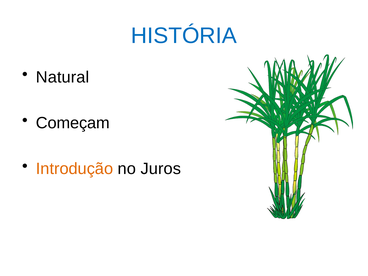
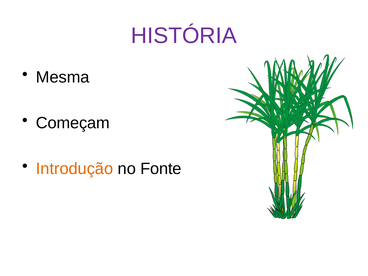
HISTÓRIA colour: blue -> purple (184, 36)
Natural: Natural -> Mesma (63, 77)
Juros: Juros -> Fonte (161, 169)
